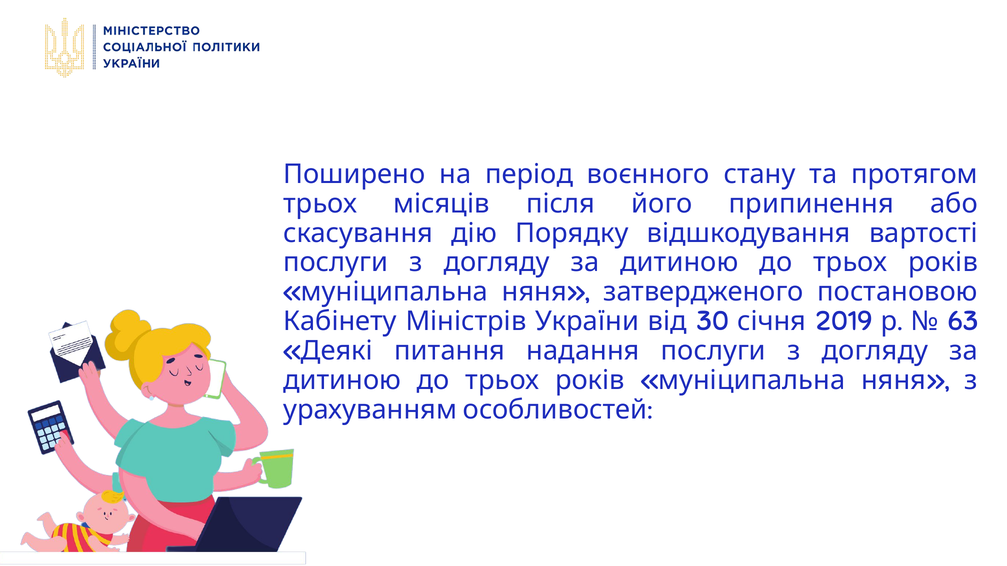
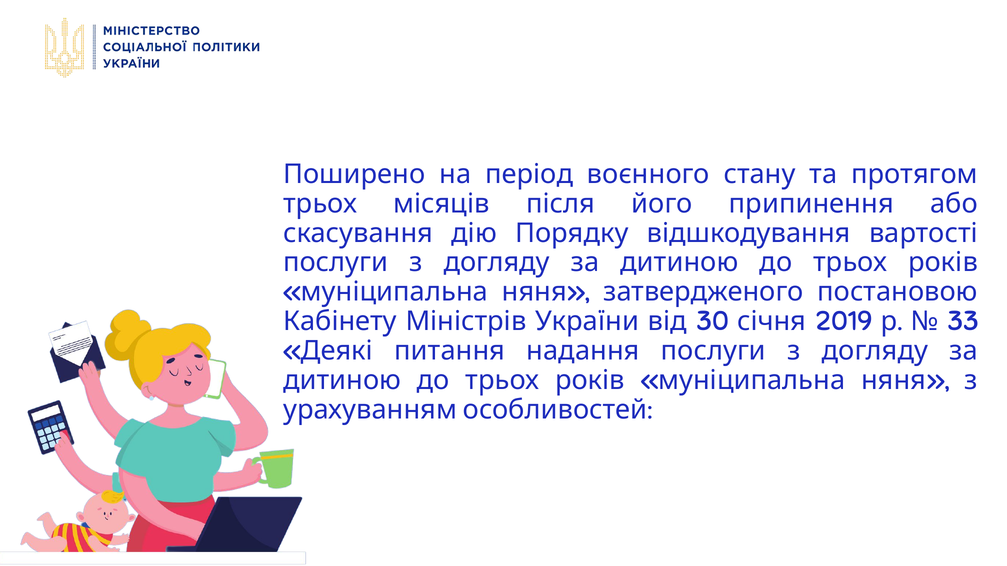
63: 63 -> 33 (963, 322)
